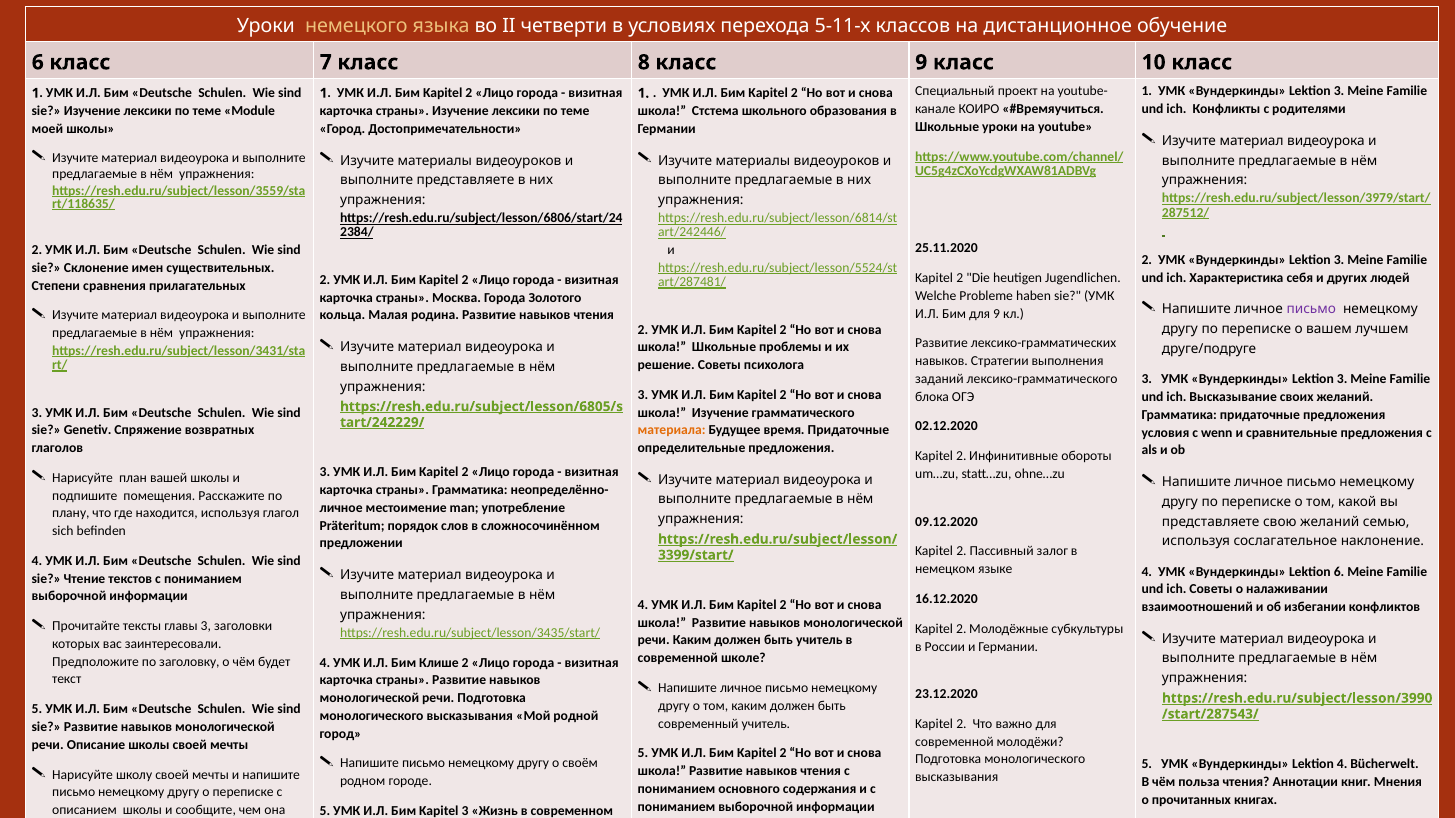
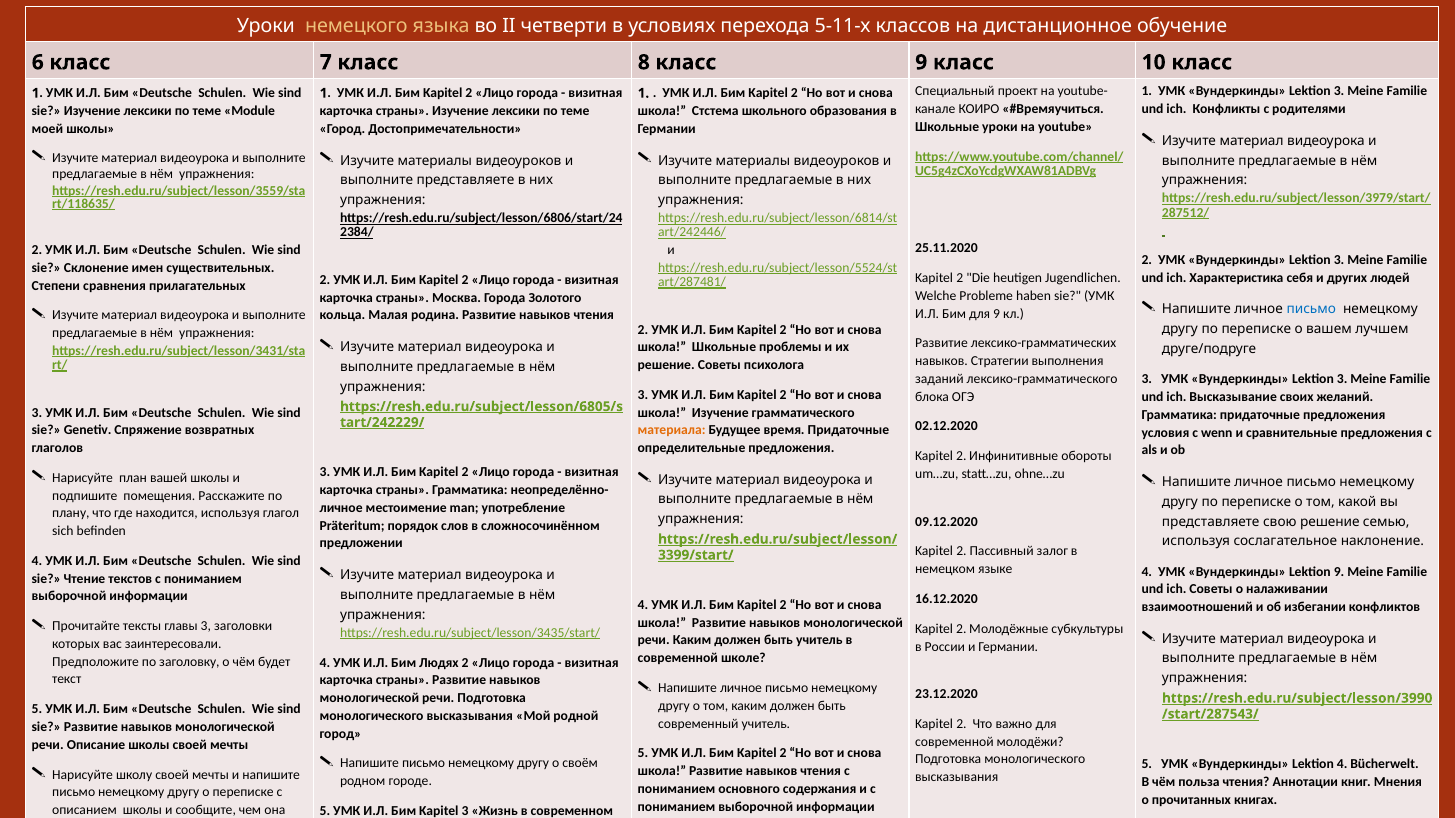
письмо colour: purple -> blue (1311, 310)
свою желаний: желаний -> решение (1330, 522)
Lektion 6: 6 -> 9 (1339, 572)
Клише: Клише -> Людях (439, 663)
